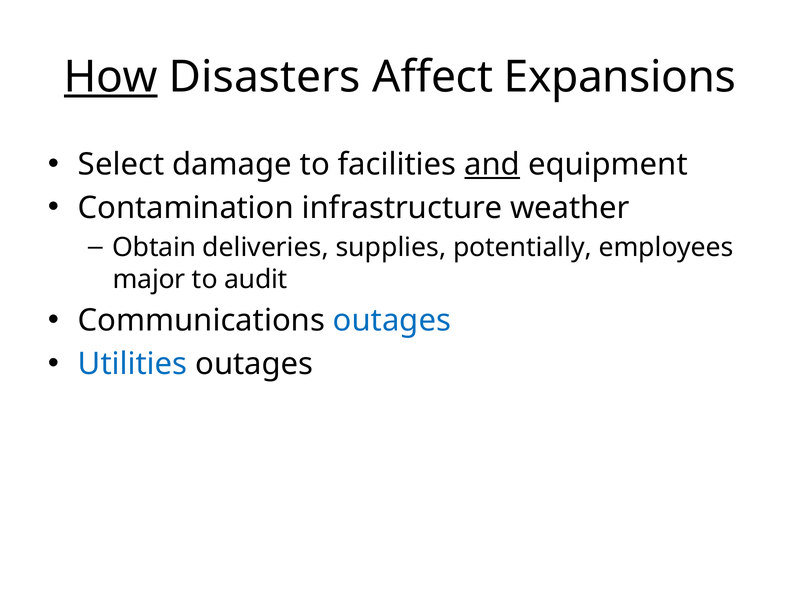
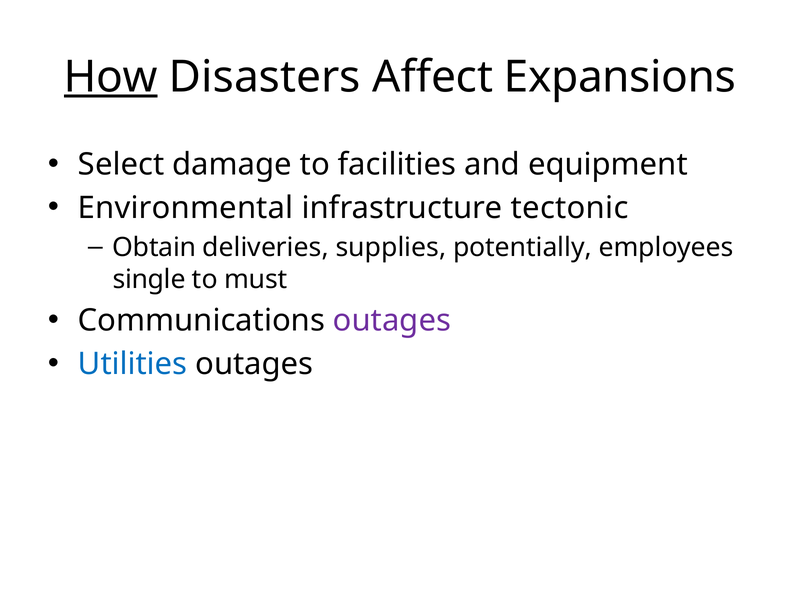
and underline: present -> none (492, 165)
Contamination: Contamination -> Environmental (186, 208)
weather: weather -> tectonic (570, 208)
major: major -> single (149, 280)
audit: audit -> must (256, 280)
outages colour: blue -> purple (392, 321)
